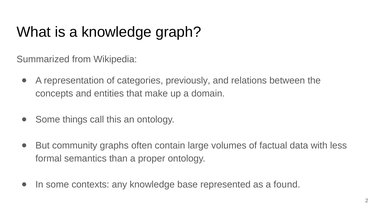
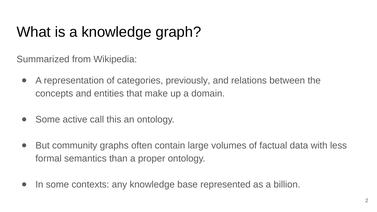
things: things -> active (75, 120)
found: found -> billion (287, 185)
